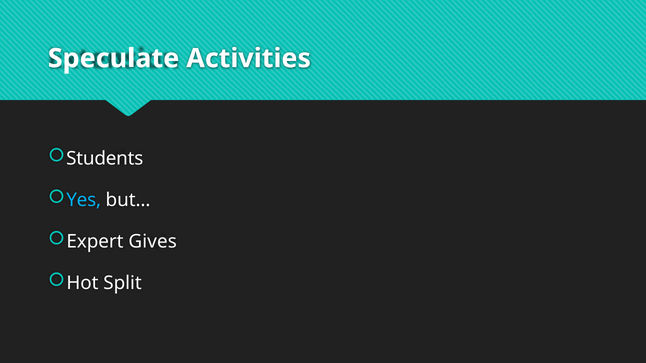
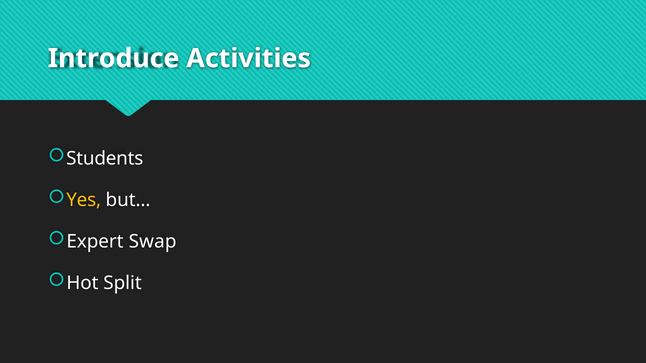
Speculate: Speculate -> Introduce (114, 58)
Yes colour: light blue -> yellow (84, 200)
Gives: Gives -> Swap (153, 242)
